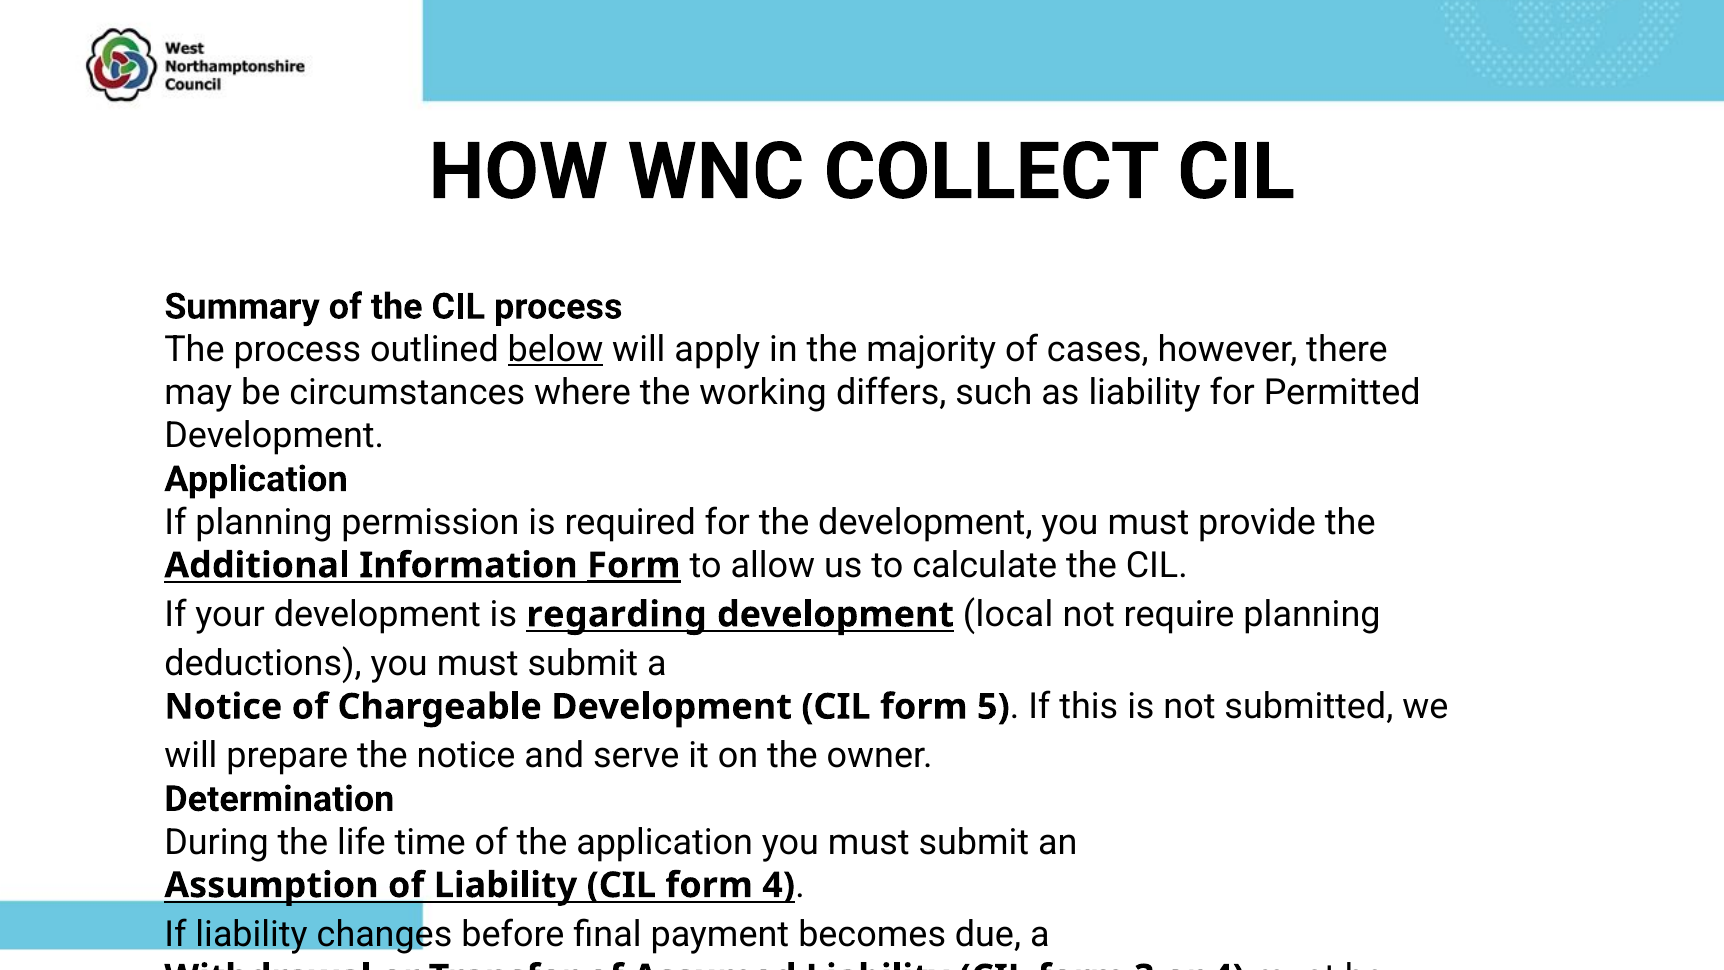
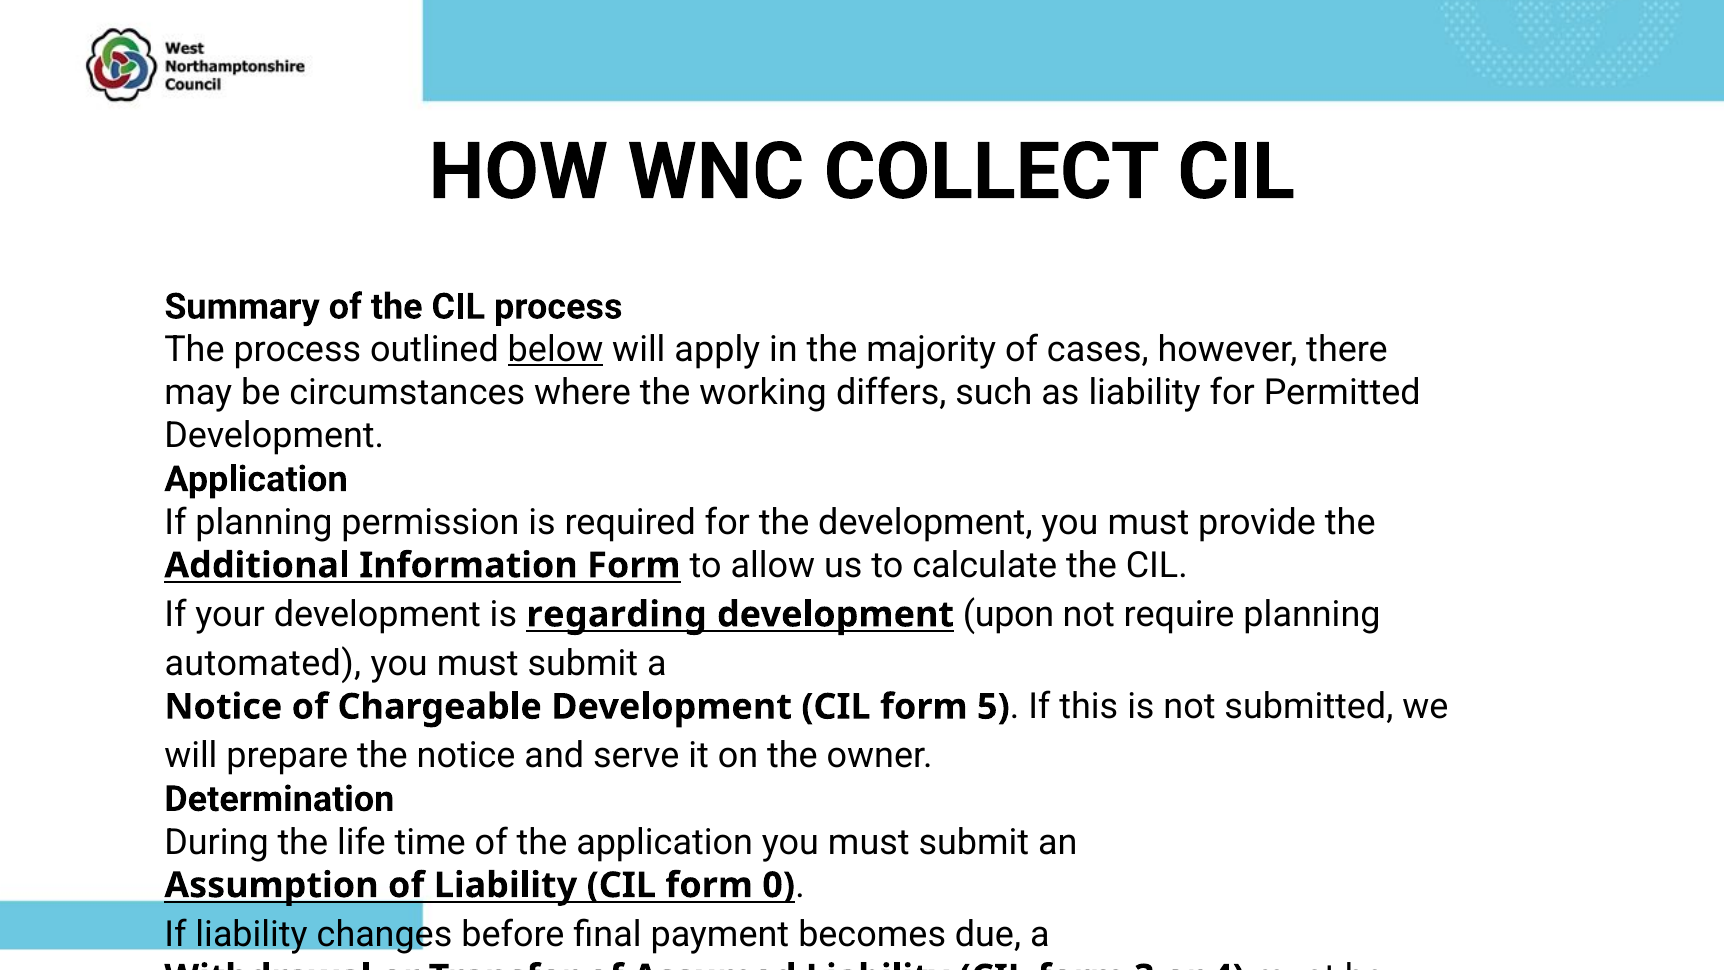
Form underline: present -> none (634, 565)
local: local -> upon (1009, 614)
deductions: deductions -> automated (263, 664)
form 4: 4 -> 0 (779, 885)
